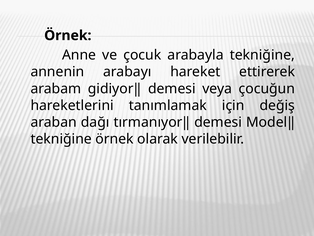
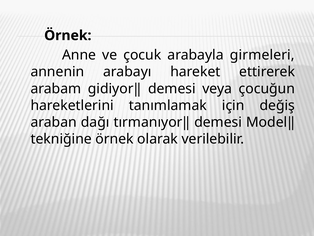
arabayla tekniğine: tekniğine -> girmeleri (262, 55)
